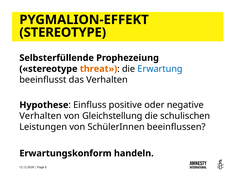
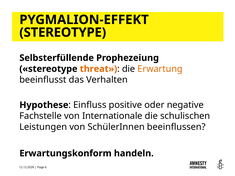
Erwartung colour: blue -> orange (160, 69)
Verhalten: Verhalten -> Fachstelle (41, 116)
Gleichstellung: Gleichstellung -> Internationale (112, 116)
